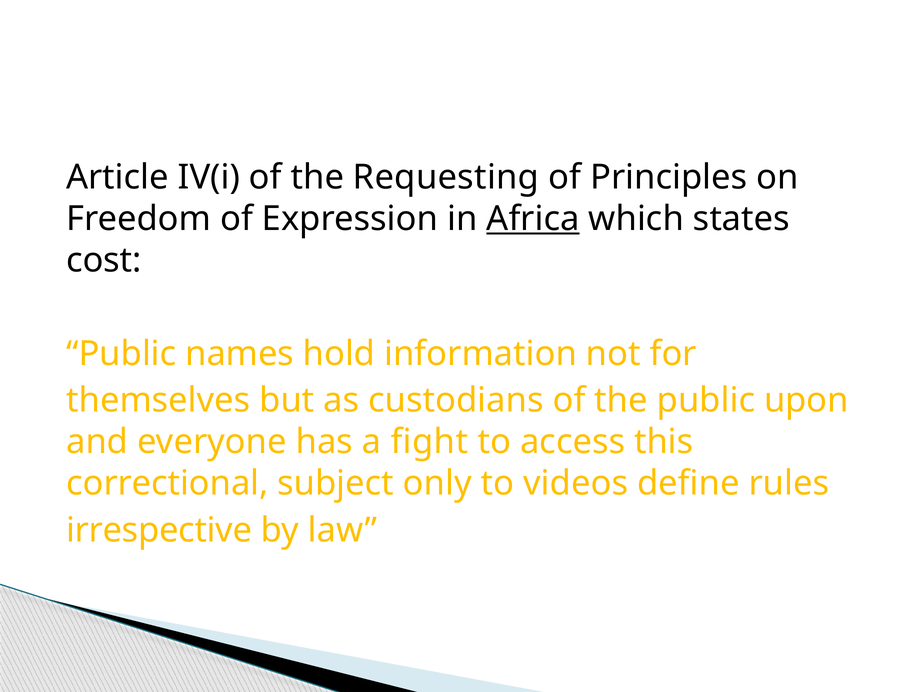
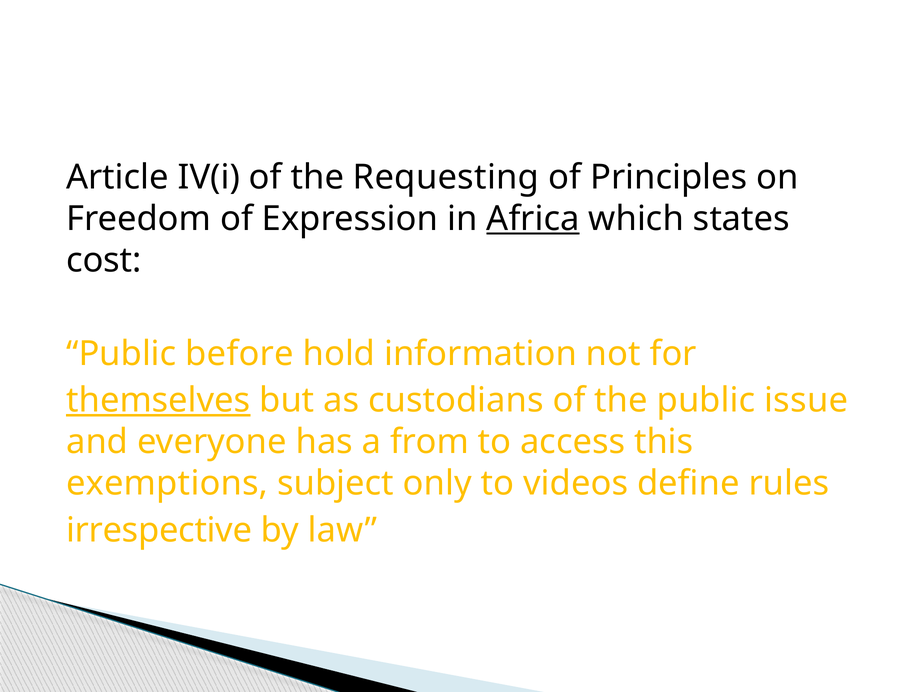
names: names -> before (240, 353)
themselves underline: none -> present (158, 400)
upon: upon -> issue (806, 400)
fight: fight -> from (430, 442)
correctional: correctional -> exemptions (167, 483)
